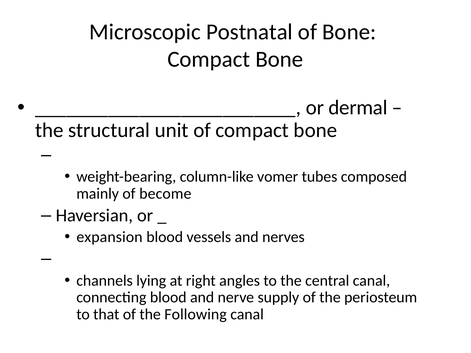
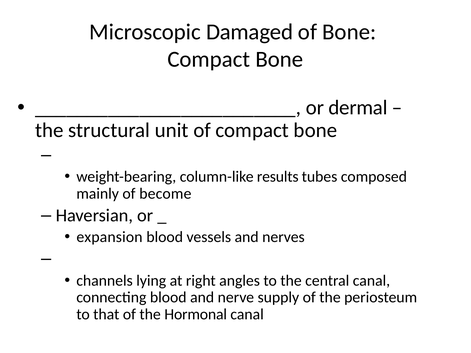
Postnatal: Postnatal -> Damaged (250, 32)
vomer: vomer -> results (278, 177)
Following: Following -> Hormonal (196, 315)
